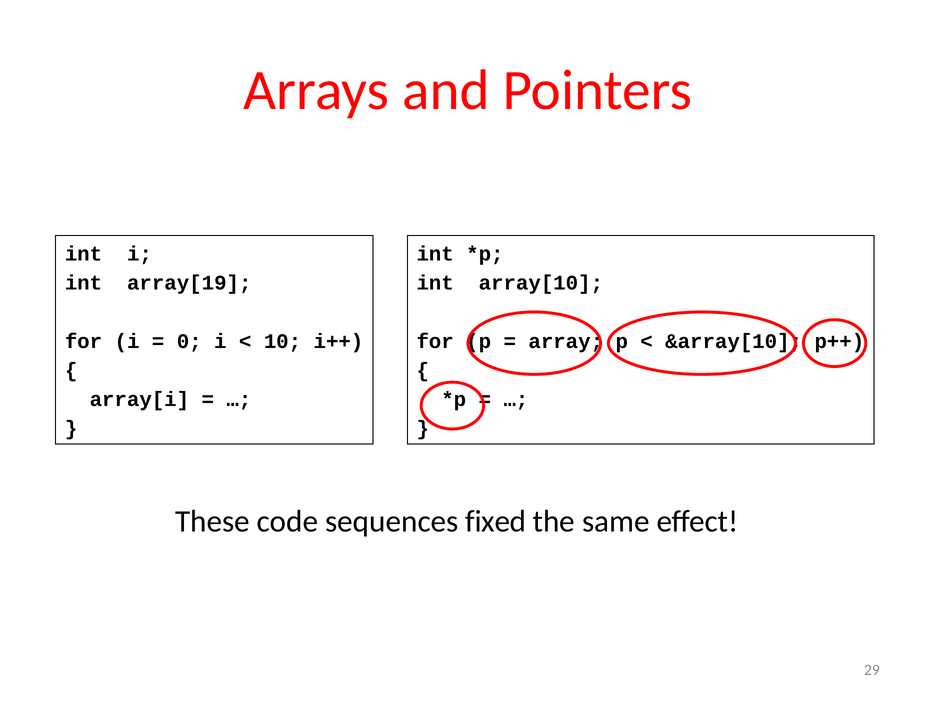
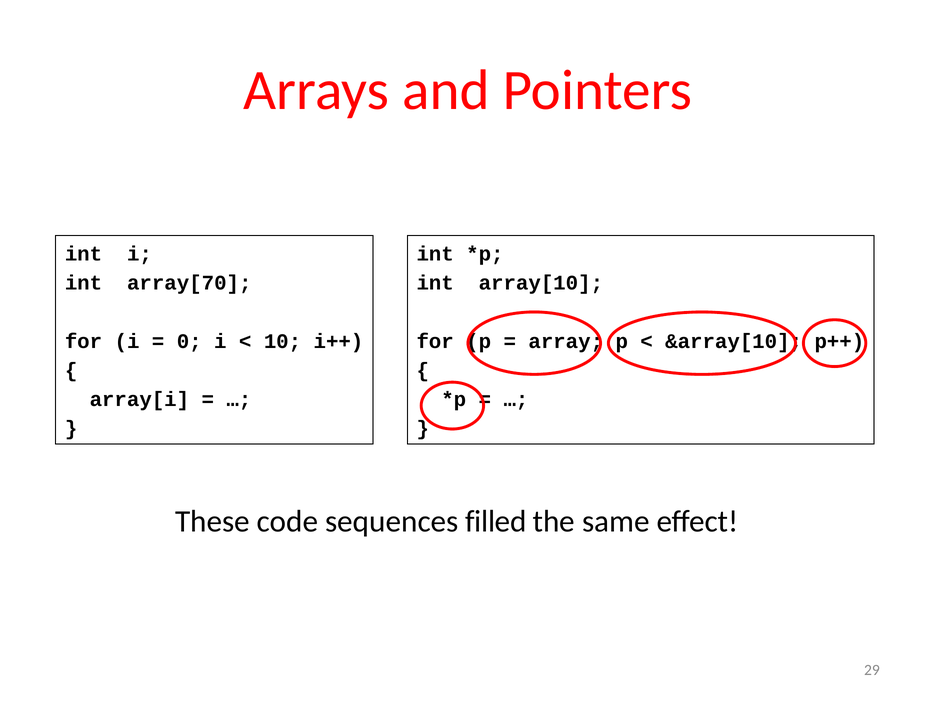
array[19: array[19 -> array[70 (189, 283)
fixed: fixed -> filled (496, 521)
